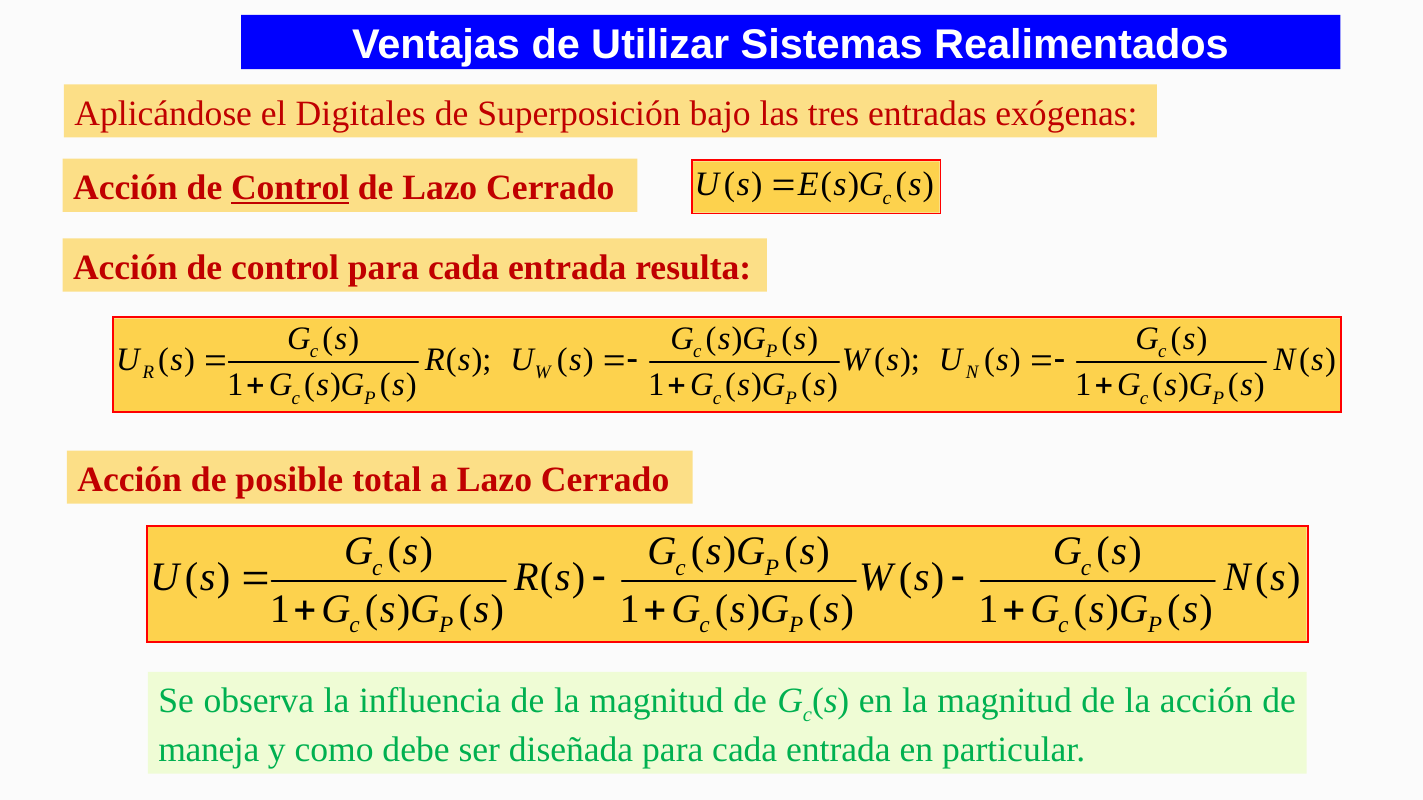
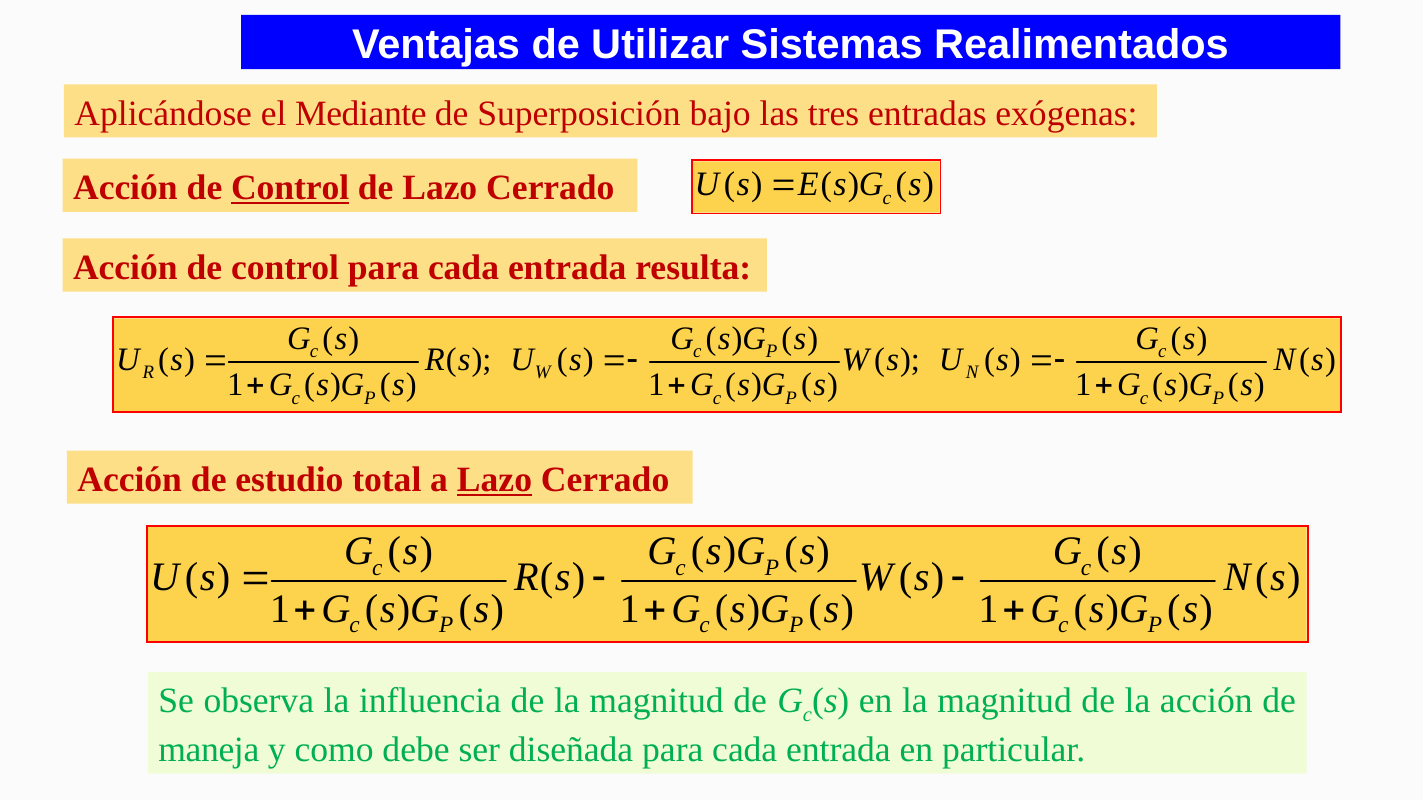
Digitales: Digitales -> Mediante (361, 114)
posible: posible -> estudio (289, 480)
Lazo underline: none -> present (494, 480)
